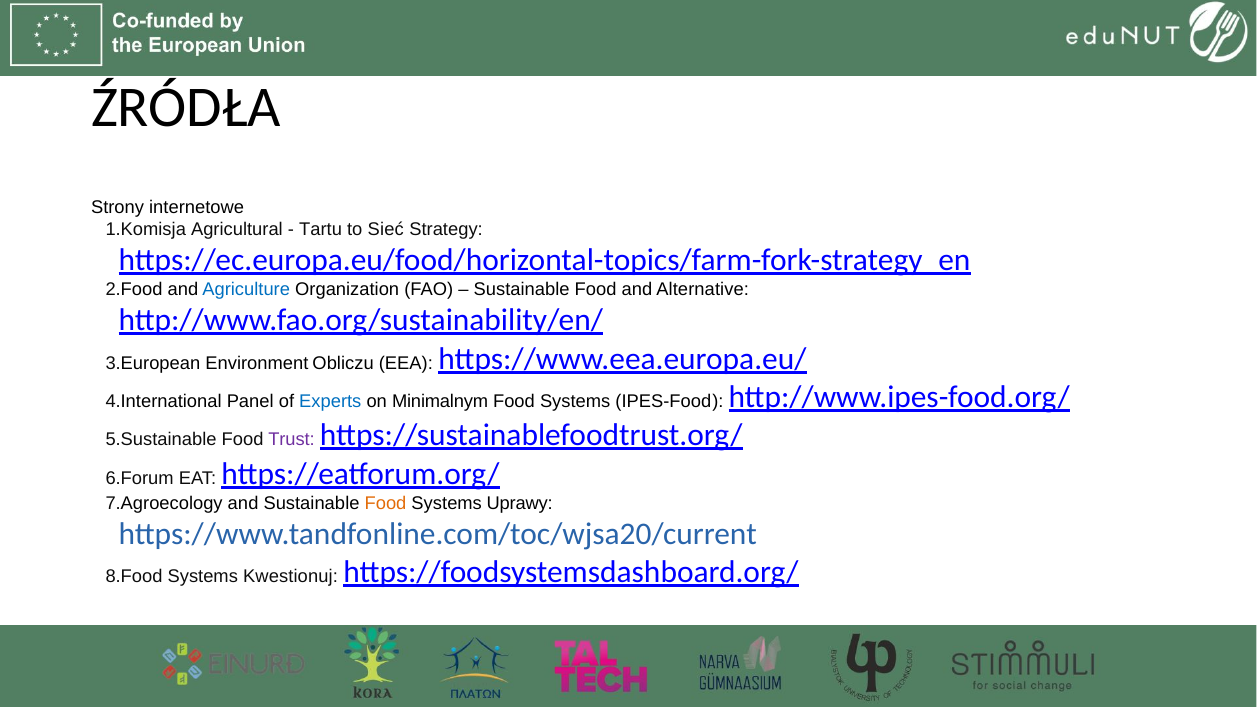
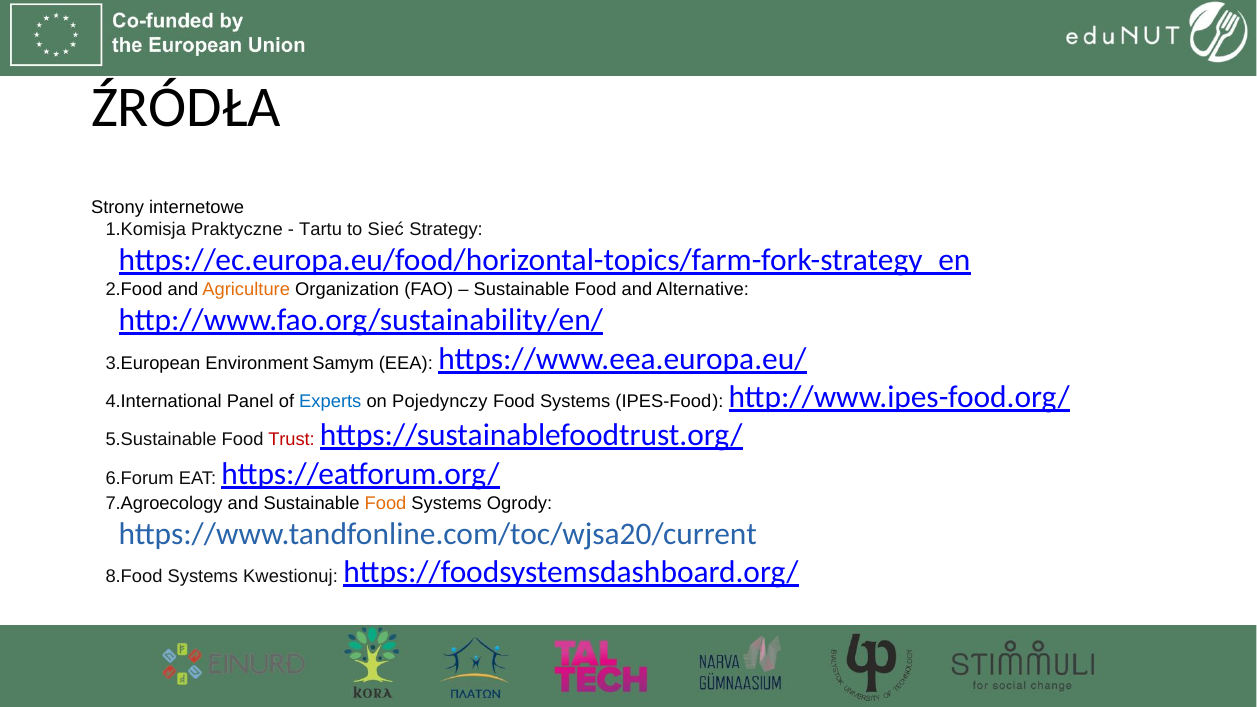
Agricultural: Agricultural -> Praktyczne (237, 229)
Agriculture colour: blue -> orange (246, 290)
Obliczu: Obliczu -> Samym (343, 363)
Minimalnym: Minimalnym -> Pojedynczy (440, 401)
Trust colour: purple -> red (292, 440)
Uprawy: Uprawy -> Ogrody (520, 503)
